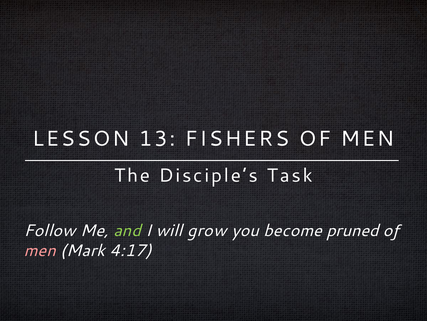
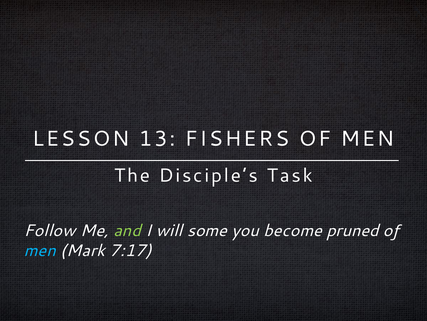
grow: grow -> some (207, 230)
men colour: pink -> light blue (40, 250)
4:17: 4:17 -> 7:17 (131, 250)
